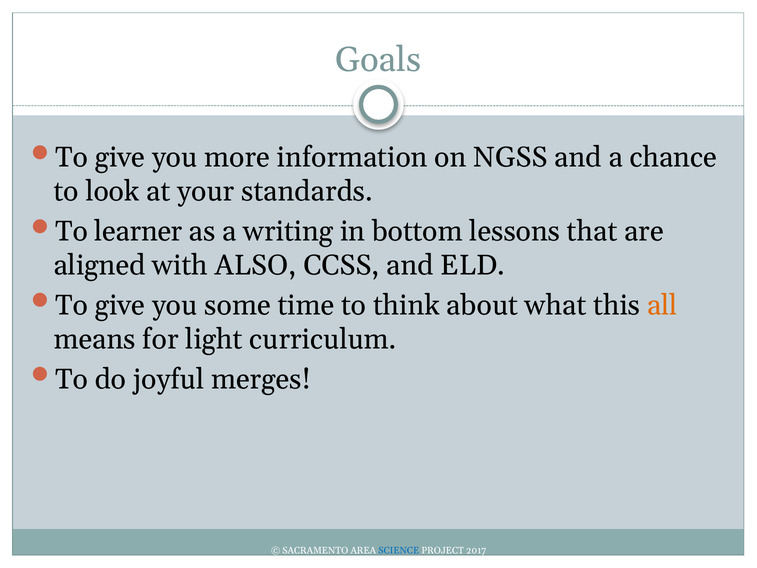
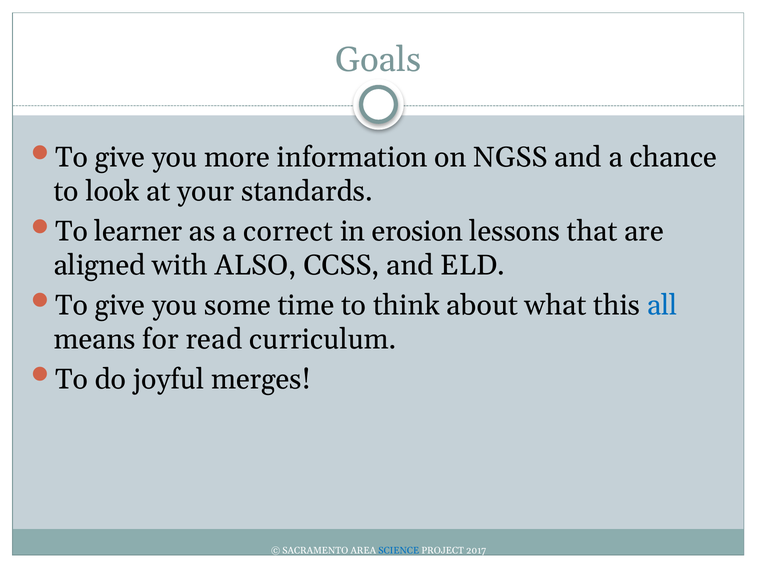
writing: writing -> correct (288, 231)
bottom: bottom -> erosion (417, 231)
all colour: orange -> blue (662, 305)
light: light -> read (214, 339)
